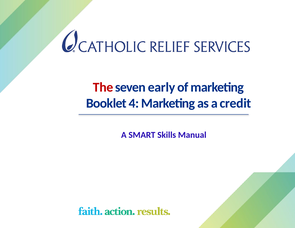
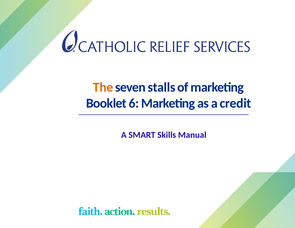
The colour: red -> orange (103, 87)
early: early -> stalls (162, 87)
4: 4 -> 6 (134, 103)
